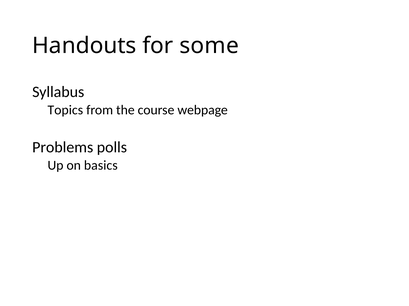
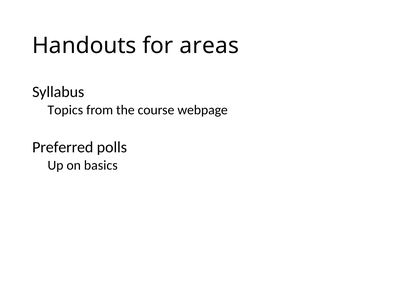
some: some -> areas (209, 46)
Problems: Problems -> Preferred (63, 148)
